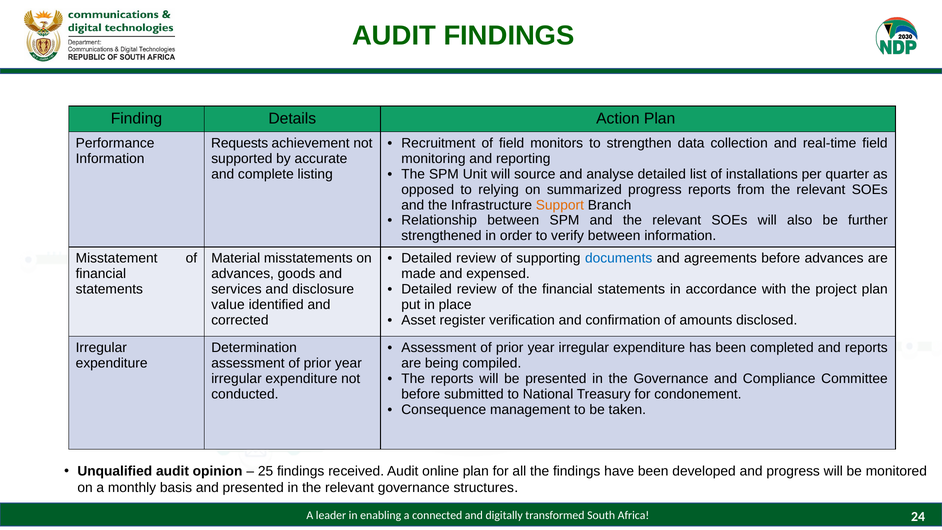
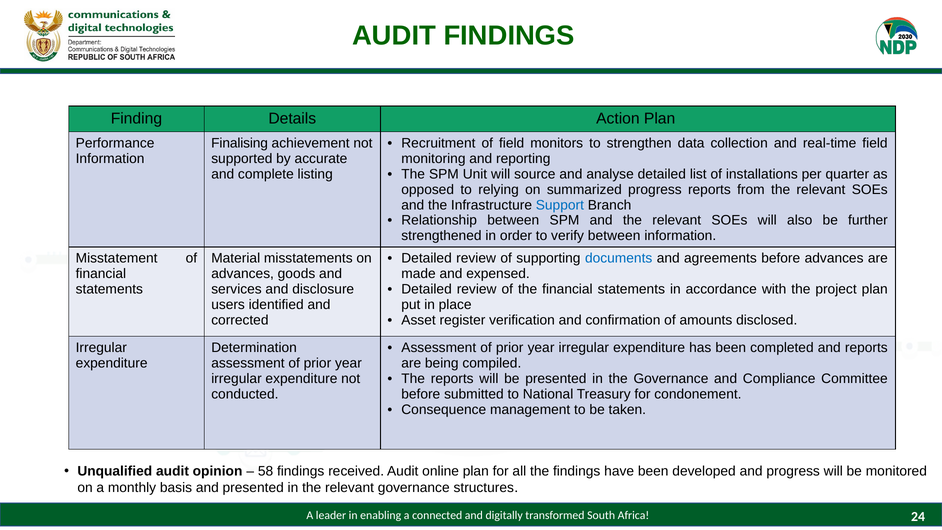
Requests: Requests -> Finalising (240, 143)
Support colour: orange -> blue (560, 205)
value: value -> users (228, 305)
25: 25 -> 58 (266, 471)
